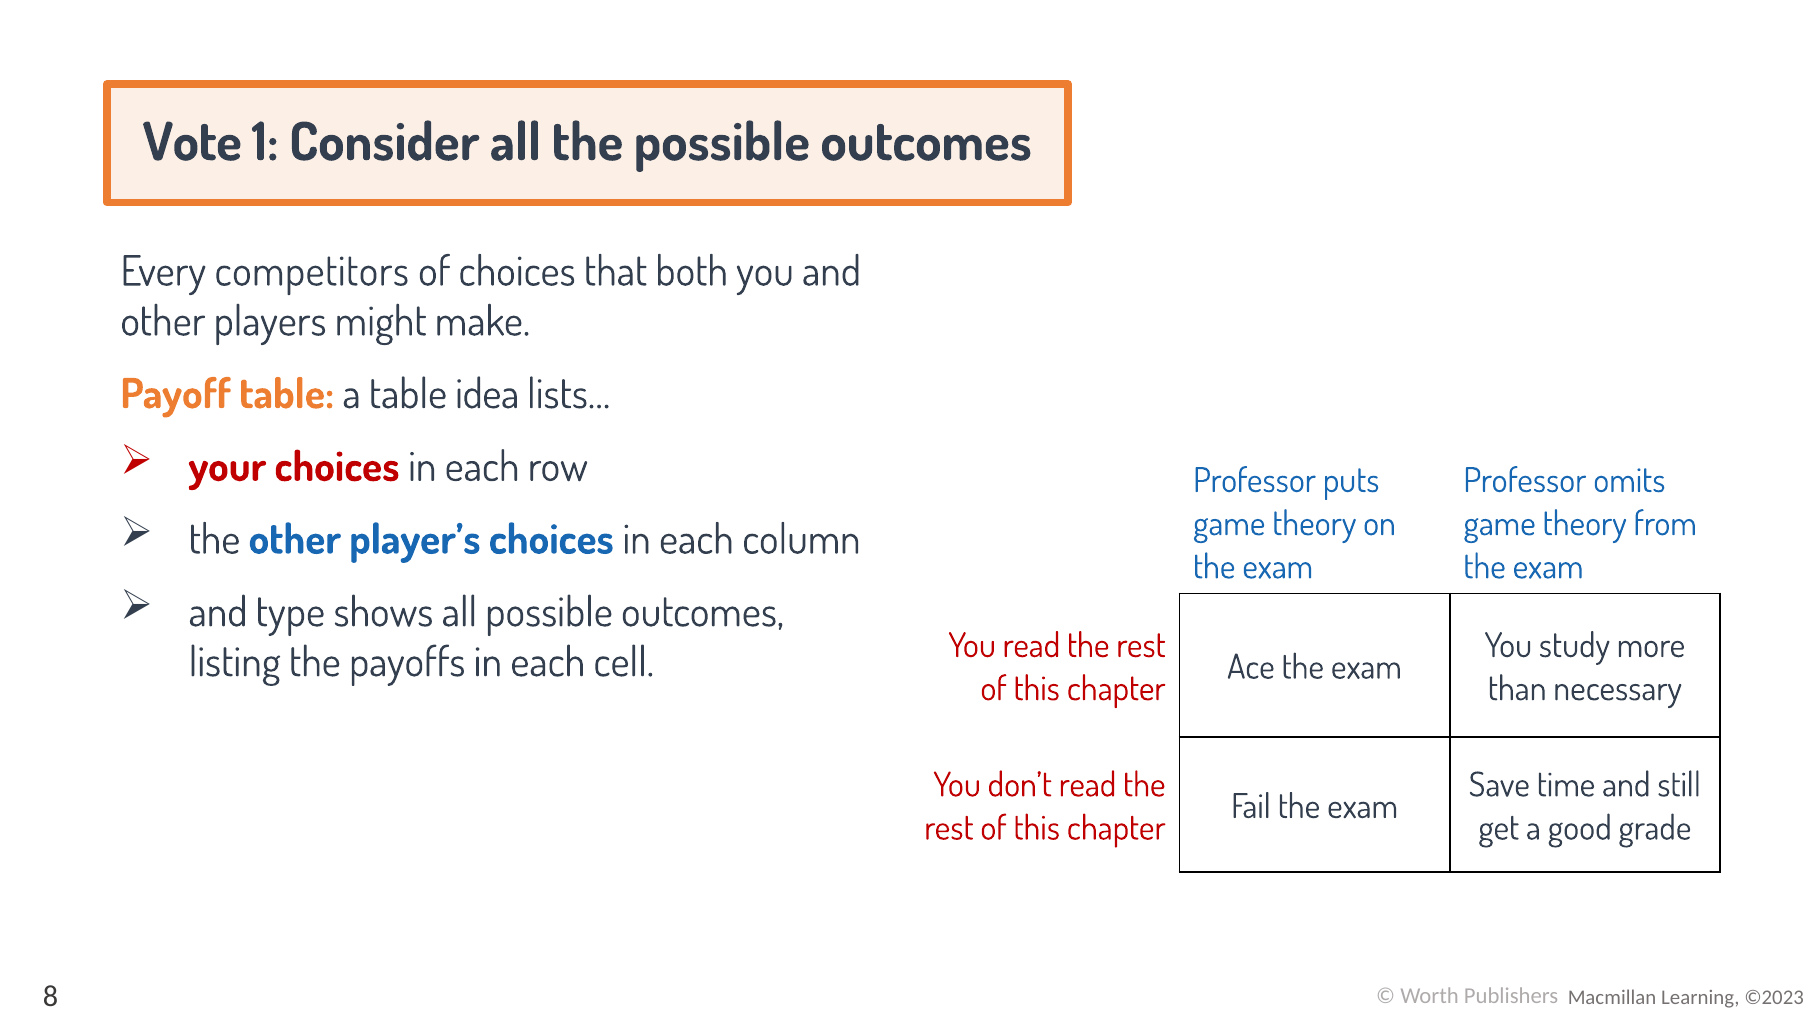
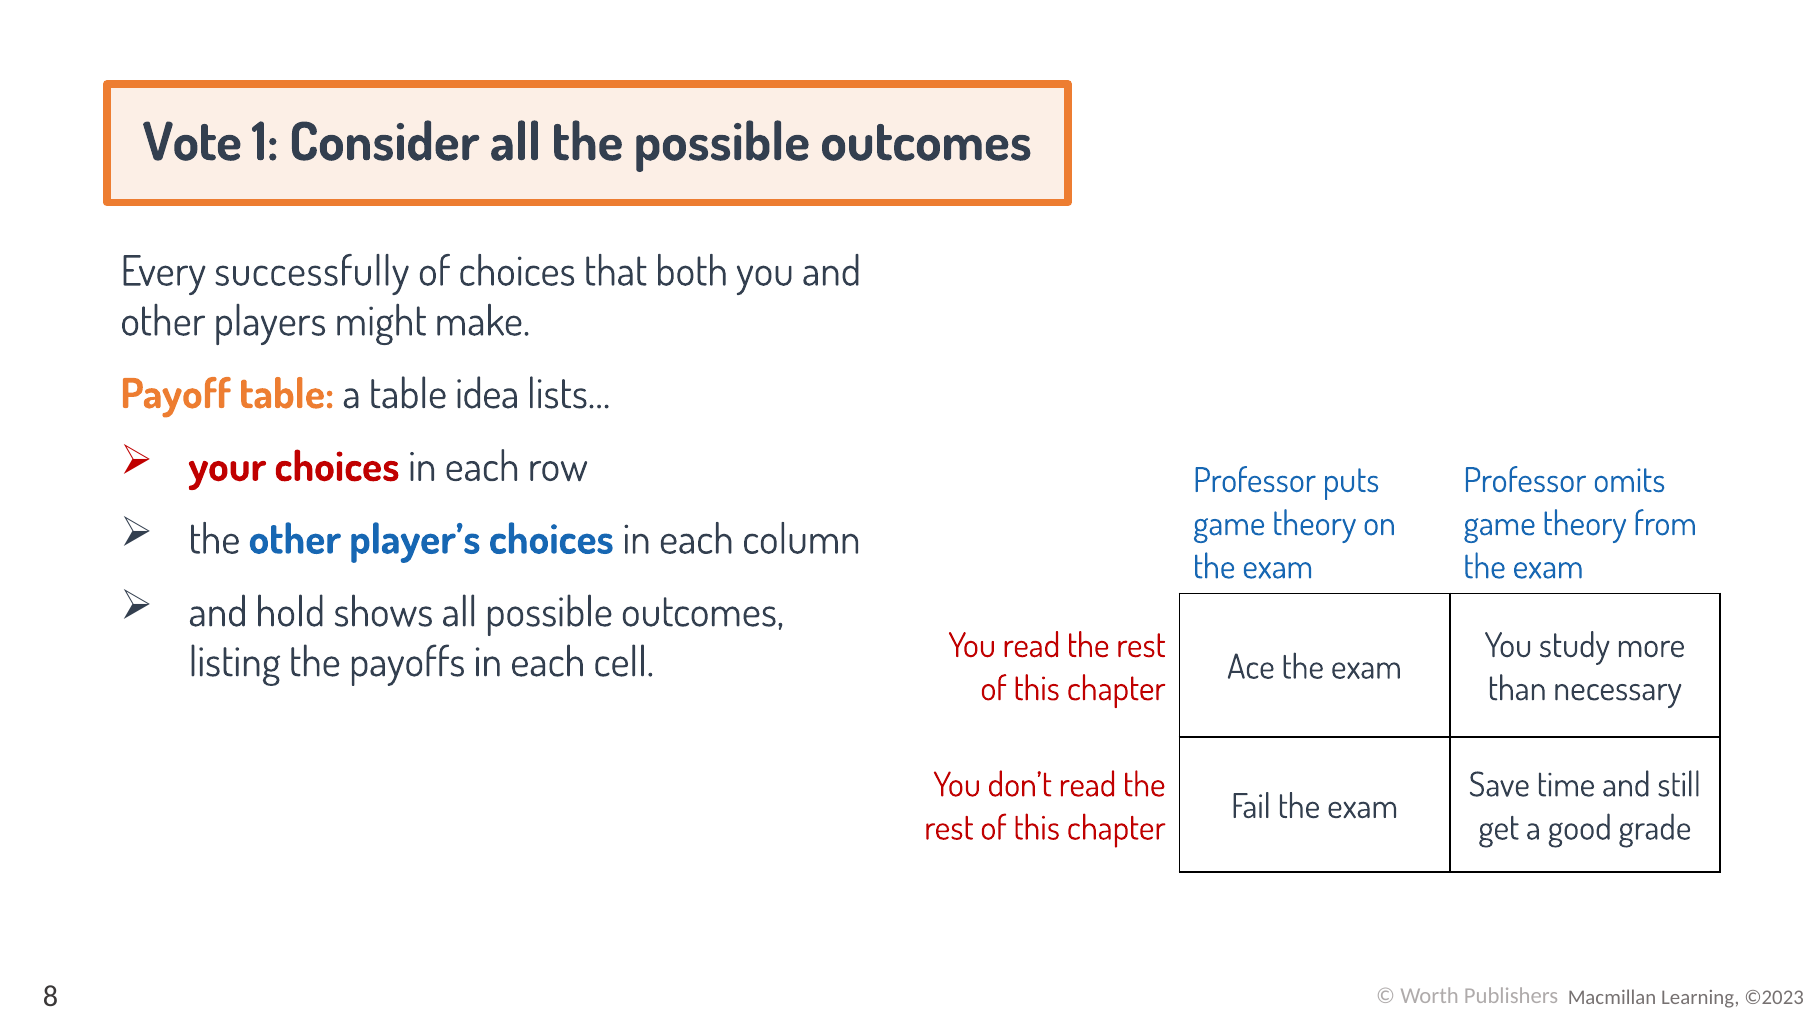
competitors: competitors -> successfully (312, 272)
type: type -> hold (290, 612)
